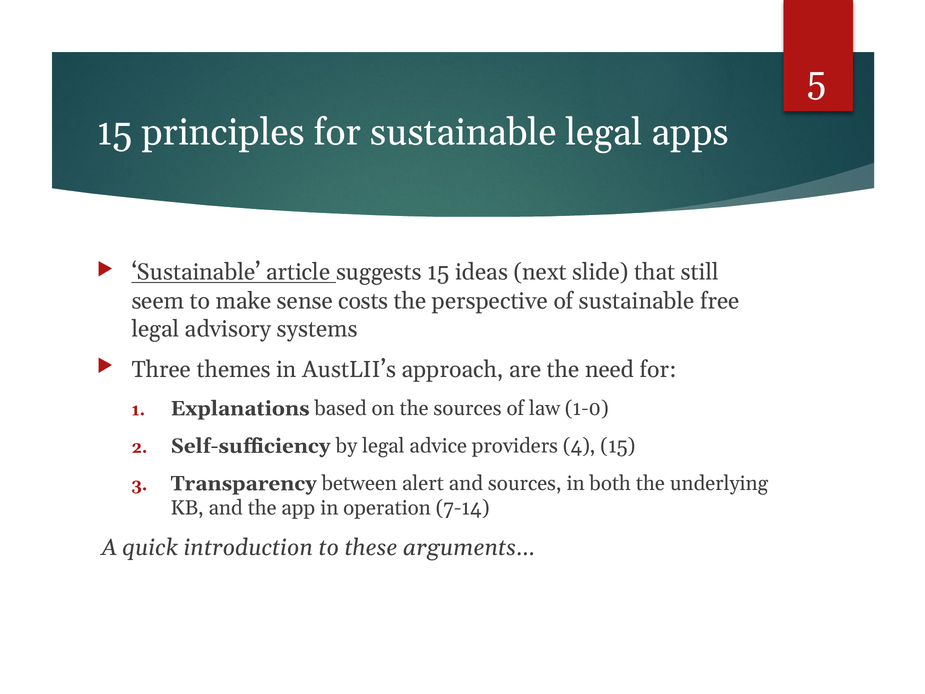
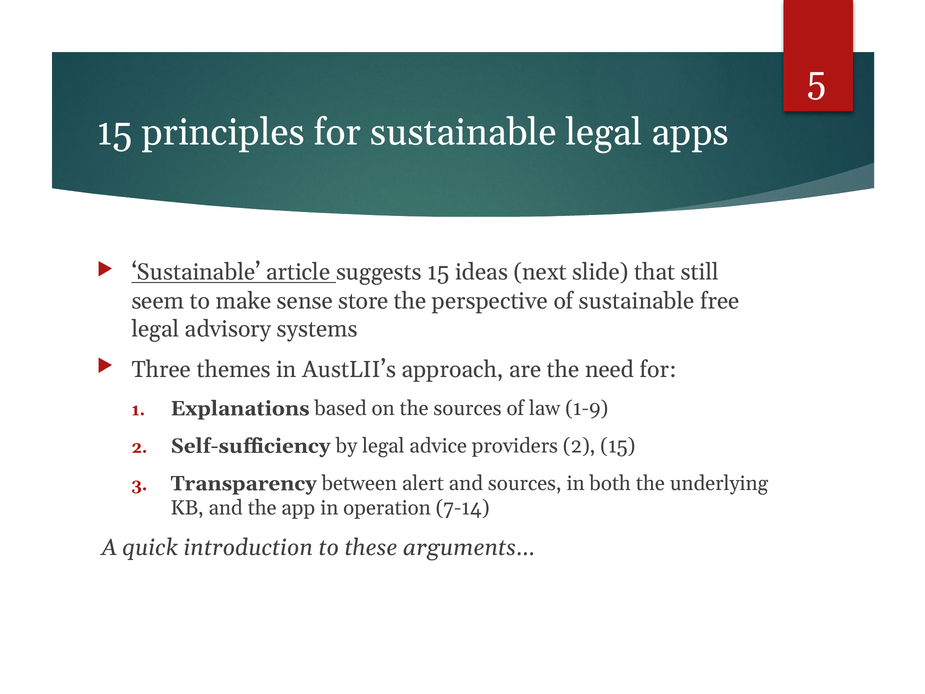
costs: costs -> store (363, 301)
1-0: 1-0 -> 1-9 (587, 408)
providers 4: 4 -> 2 (579, 446)
